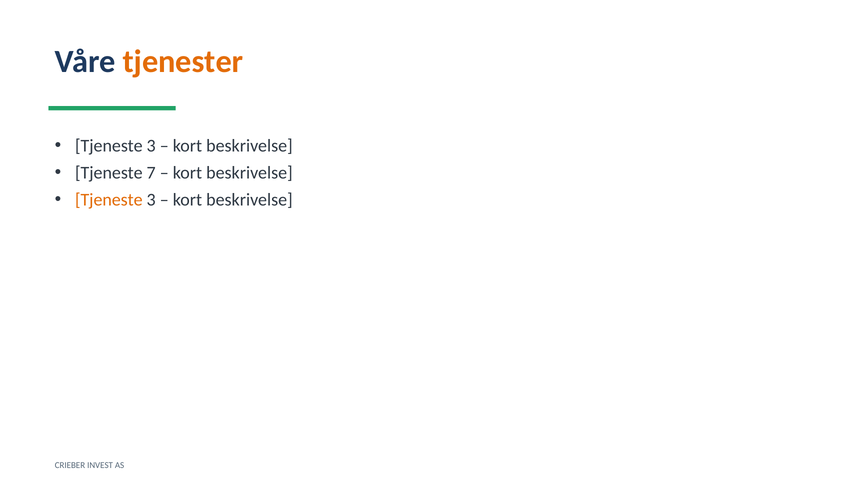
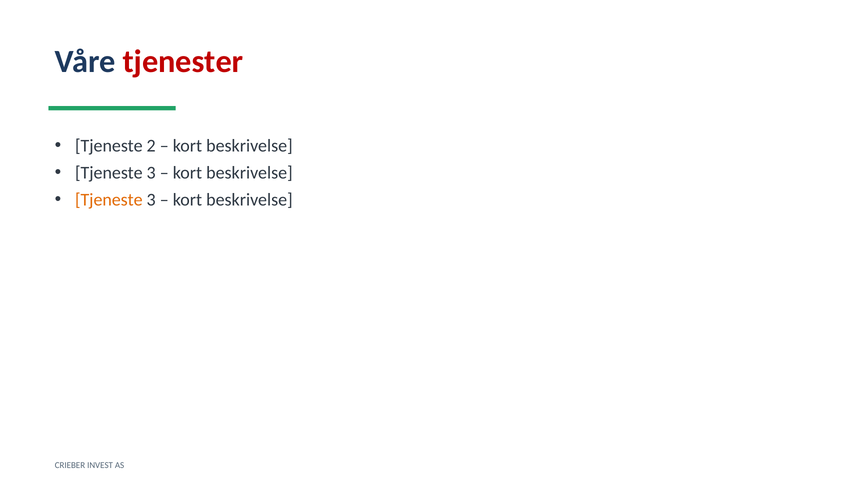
tjenester colour: orange -> red (183, 62)
3: 3 -> 2 (151, 146)
7: 7 -> 3 (151, 173)
